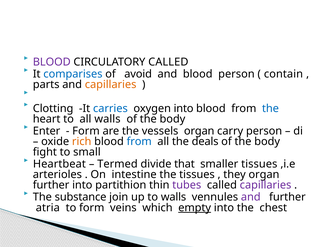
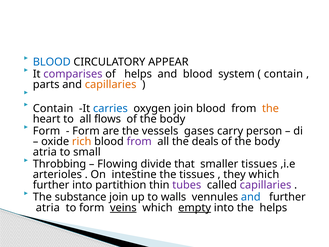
BLOOD colour: purple -> blue (52, 62)
CIRCULATORY CALLED: CALLED -> APPEAR (168, 62)
comparises colour: blue -> purple (73, 74)
of avoid: avoid -> helps (138, 74)
blood person: person -> system (236, 74)
Clotting: Clotting -> Contain (53, 108)
oxygen into: into -> join (183, 108)
the colour: blue -> orange (270, 108)
all walls: walls -> flows (108, 119)
Enter: Enter -> Form (47, 131)
vessels organ: organ -> gases (199, 131)
from colour: blue -> purple (139, 141)
fight: fight -> atria (45, 152)
Heartbeat: Heartbeat -> Throbbing (59, 164)
Termed: Termed -> Flowing (117, 164)
they organ: organ -> which (264, 174)
and colour: purple -> blue (251, 197)
veins underline: none -> present (123, 207)
the chest: chest -> helps (273, 207)
